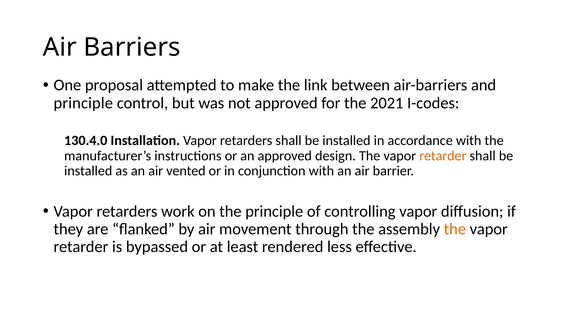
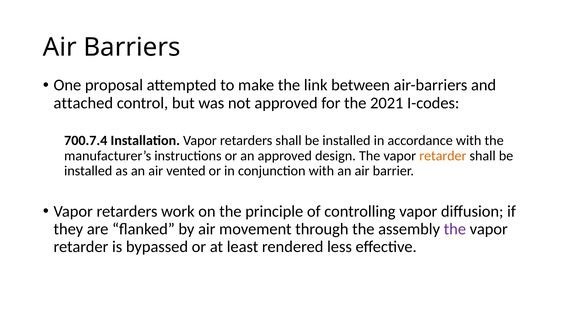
principle: principle -> attached (83, 103)
130.4.0: 130.4.0 -> 700.7.4 (86, 141)
the colour: orange -> purple (455, 229)
